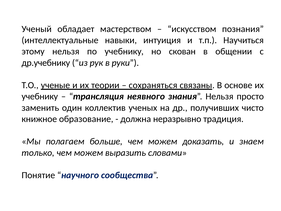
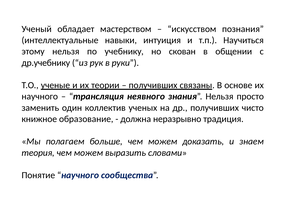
сохраняться: сохраняться -> получивших (153, 85)
учебнику: учебнику -> научного (40, 96)
только: только -> теория (38, 153)
